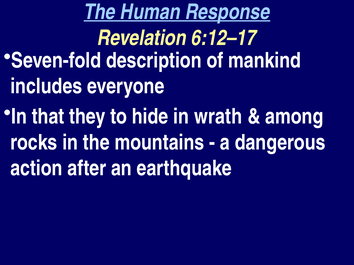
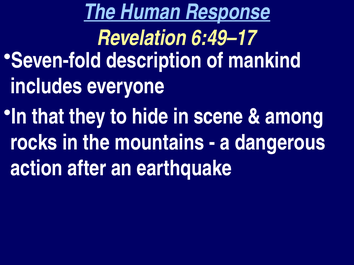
6:12–17: 6:12–17 -> 6:49–17 (224, 38)
wrath: wrath -> scene (218, 117)
